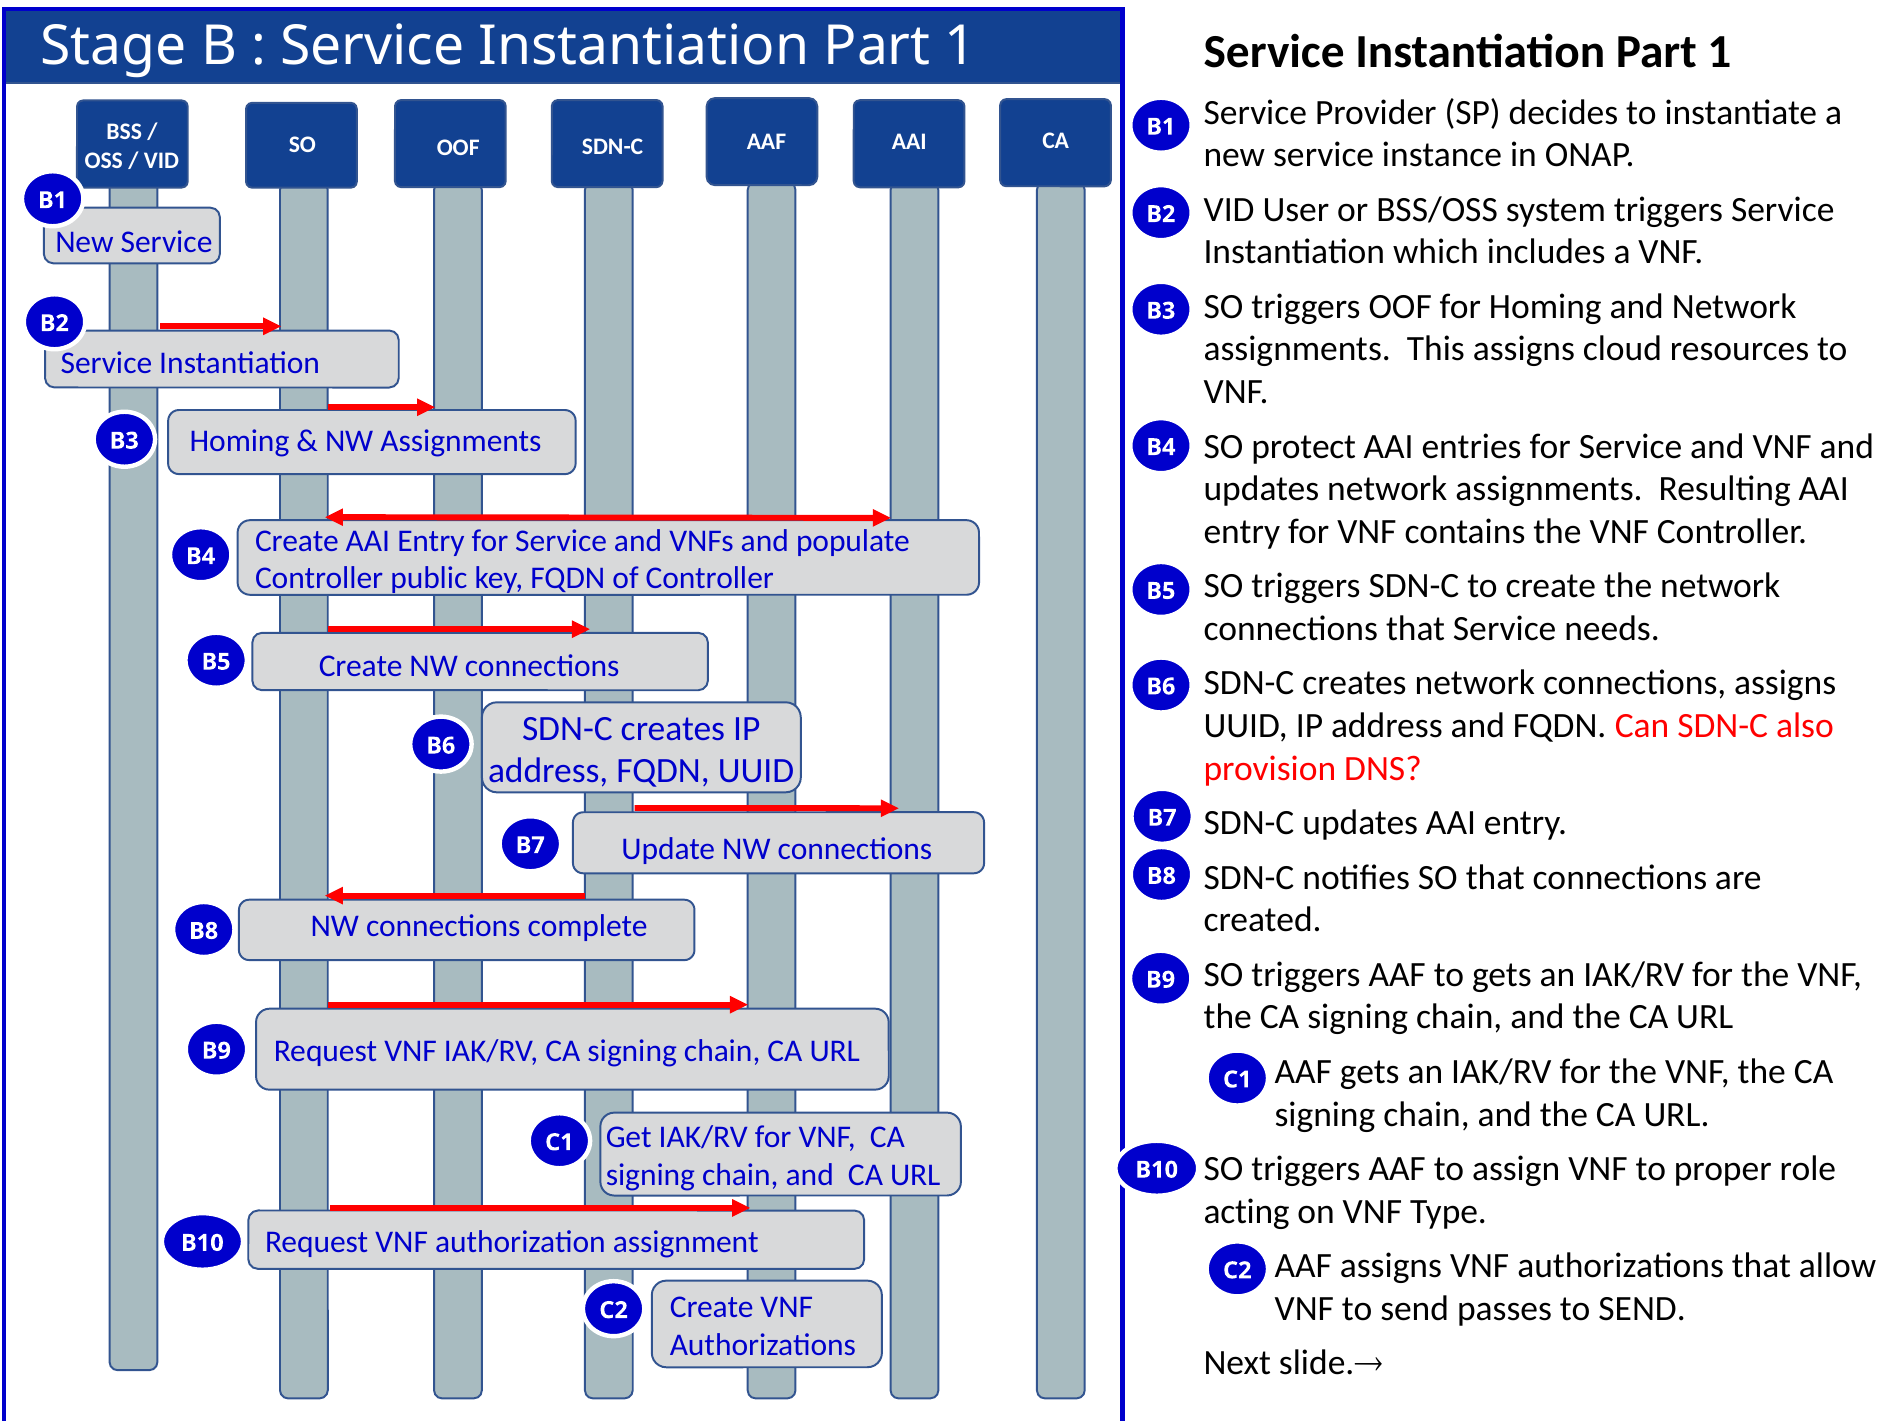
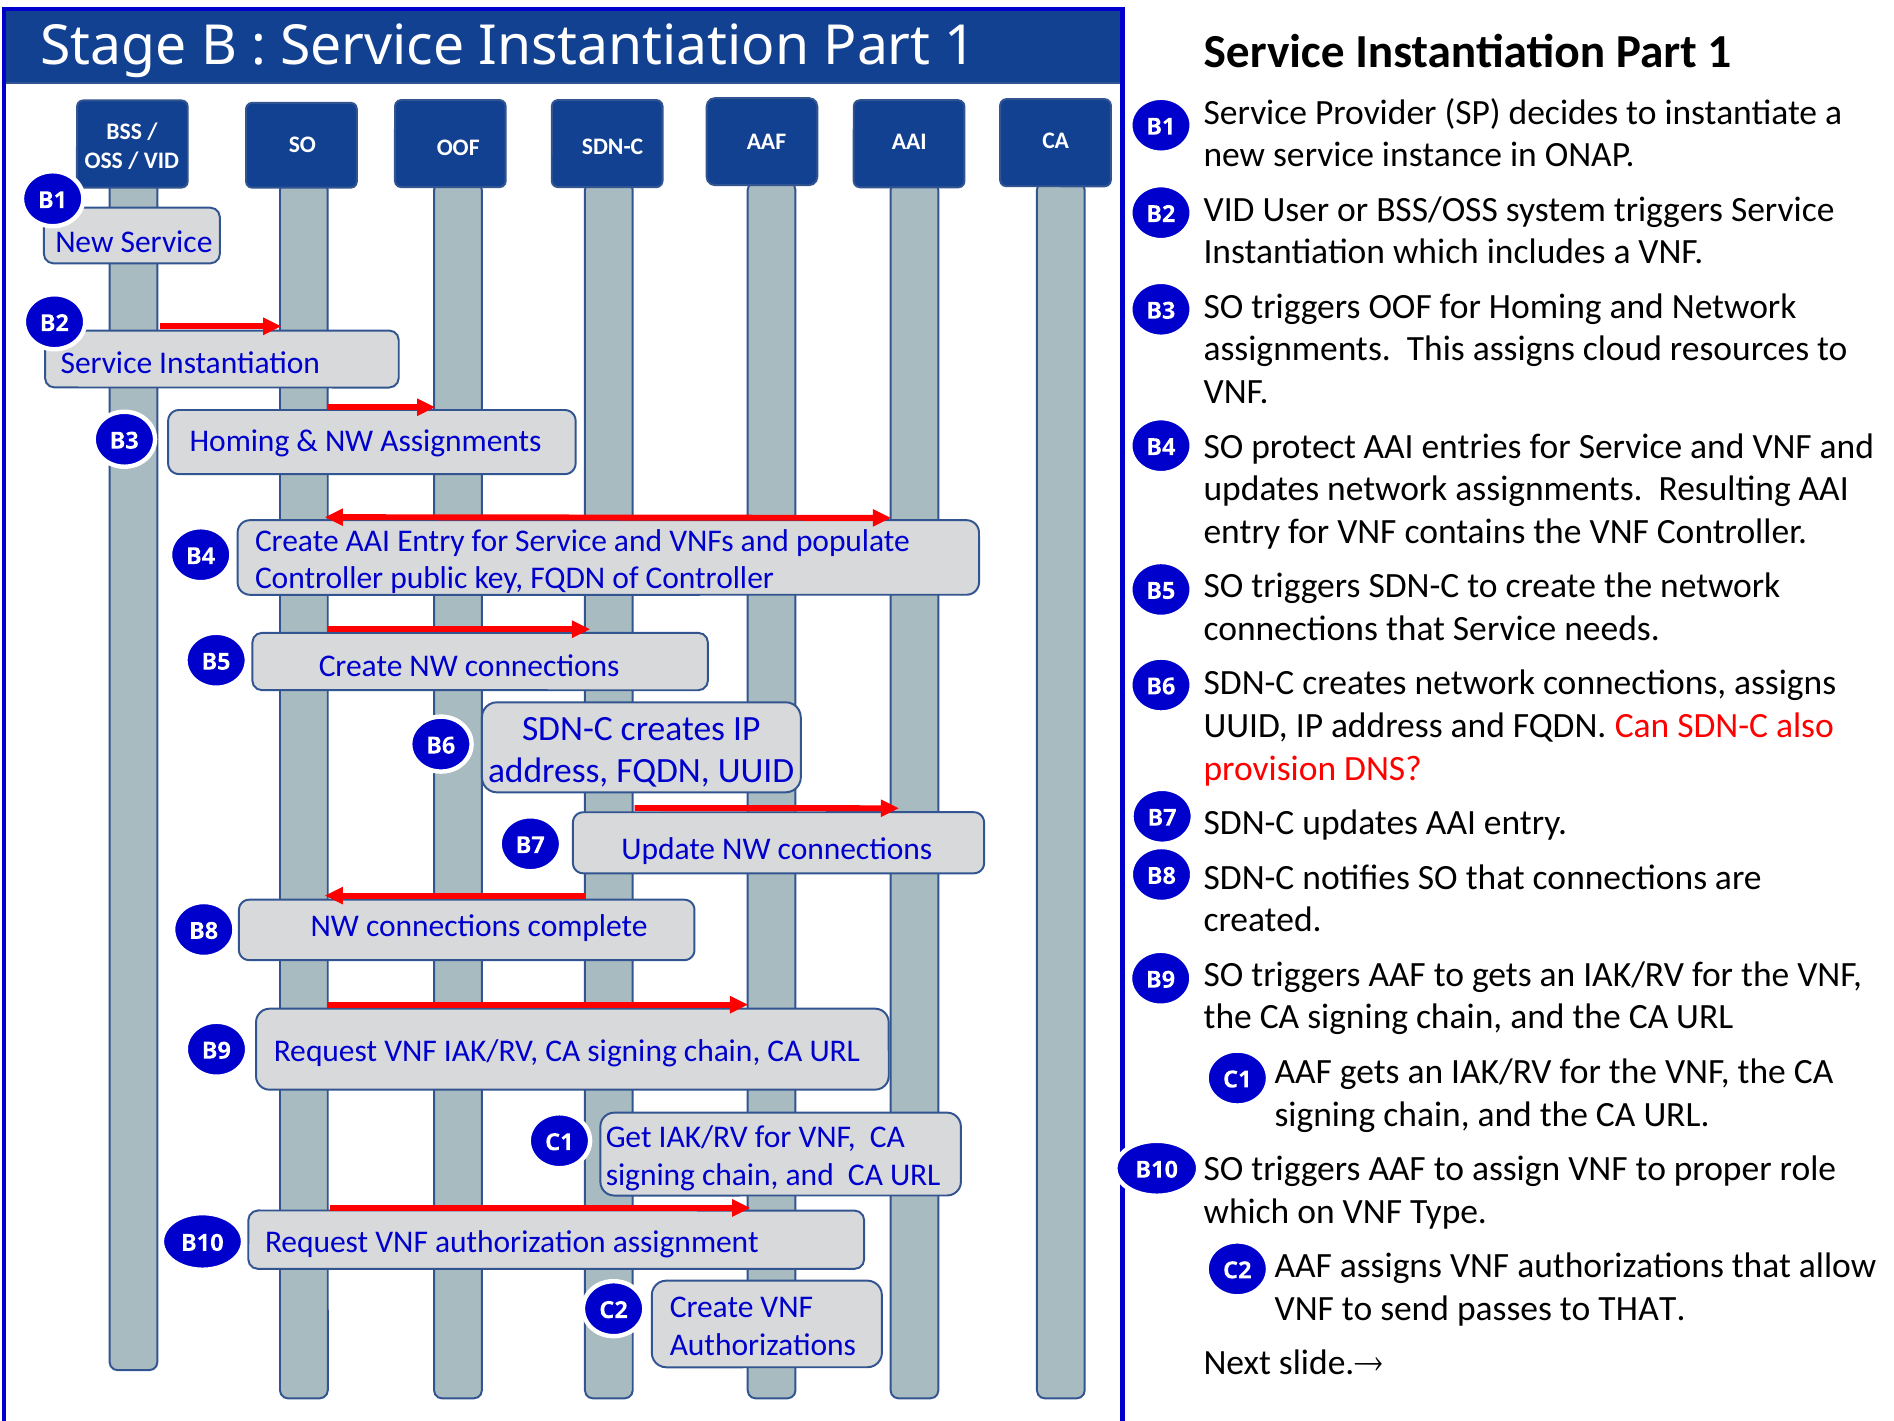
acting: acting -> which (1247, 1211)
SEND: SEND -> THAT (1642, 1308)
